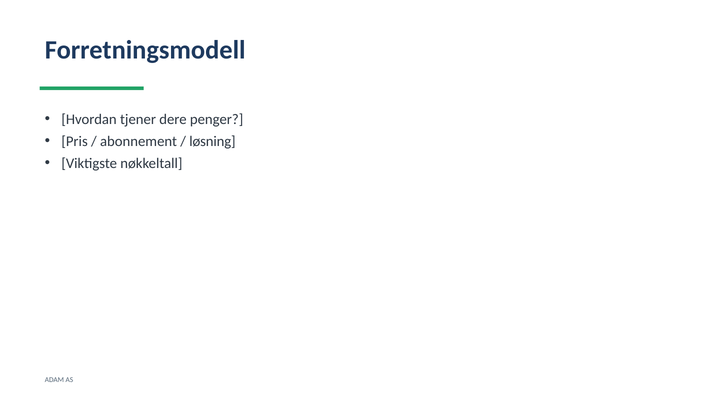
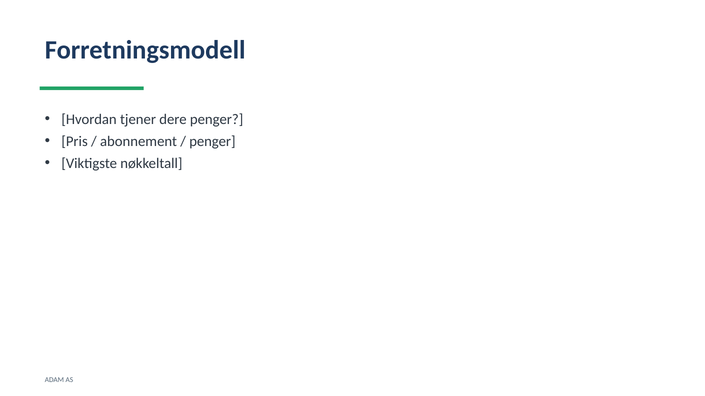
løsning: løsning -> penger (212, 141)
